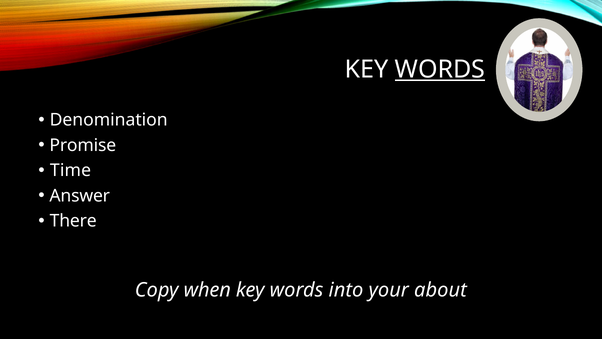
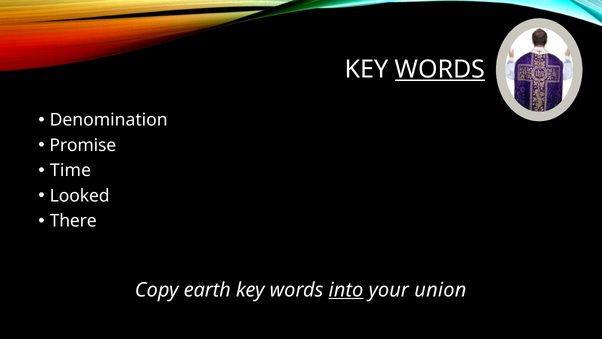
Answer: Answer -> Looked (80, 196)
when: when -> earth (207, 290)
into underline: none -> present (346, 290)
about: about -> union (440, 290)
